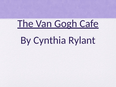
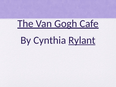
Rylant underline: none -> present (82, 40)
